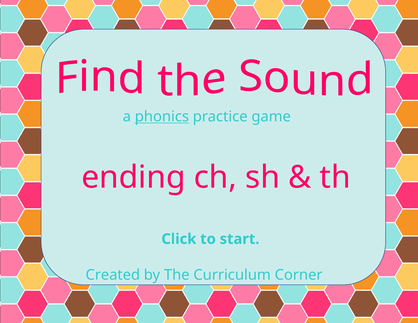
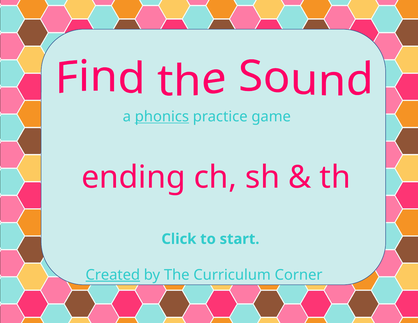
Created underline: none -> present (113, 275)
